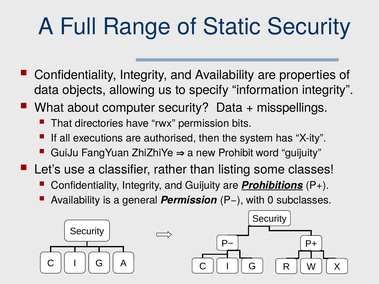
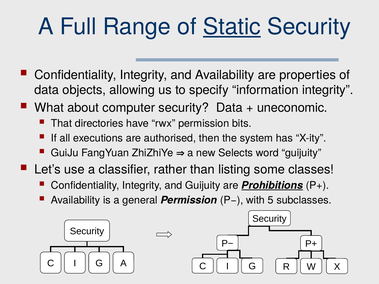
Static underline: none -> present (232, 27)
misspellings: misspellings -> uneconomic (292, 108)
Prohibit: Prohibit -> Selects (236, 153)
0: 0 -> 5 (271, 200)
